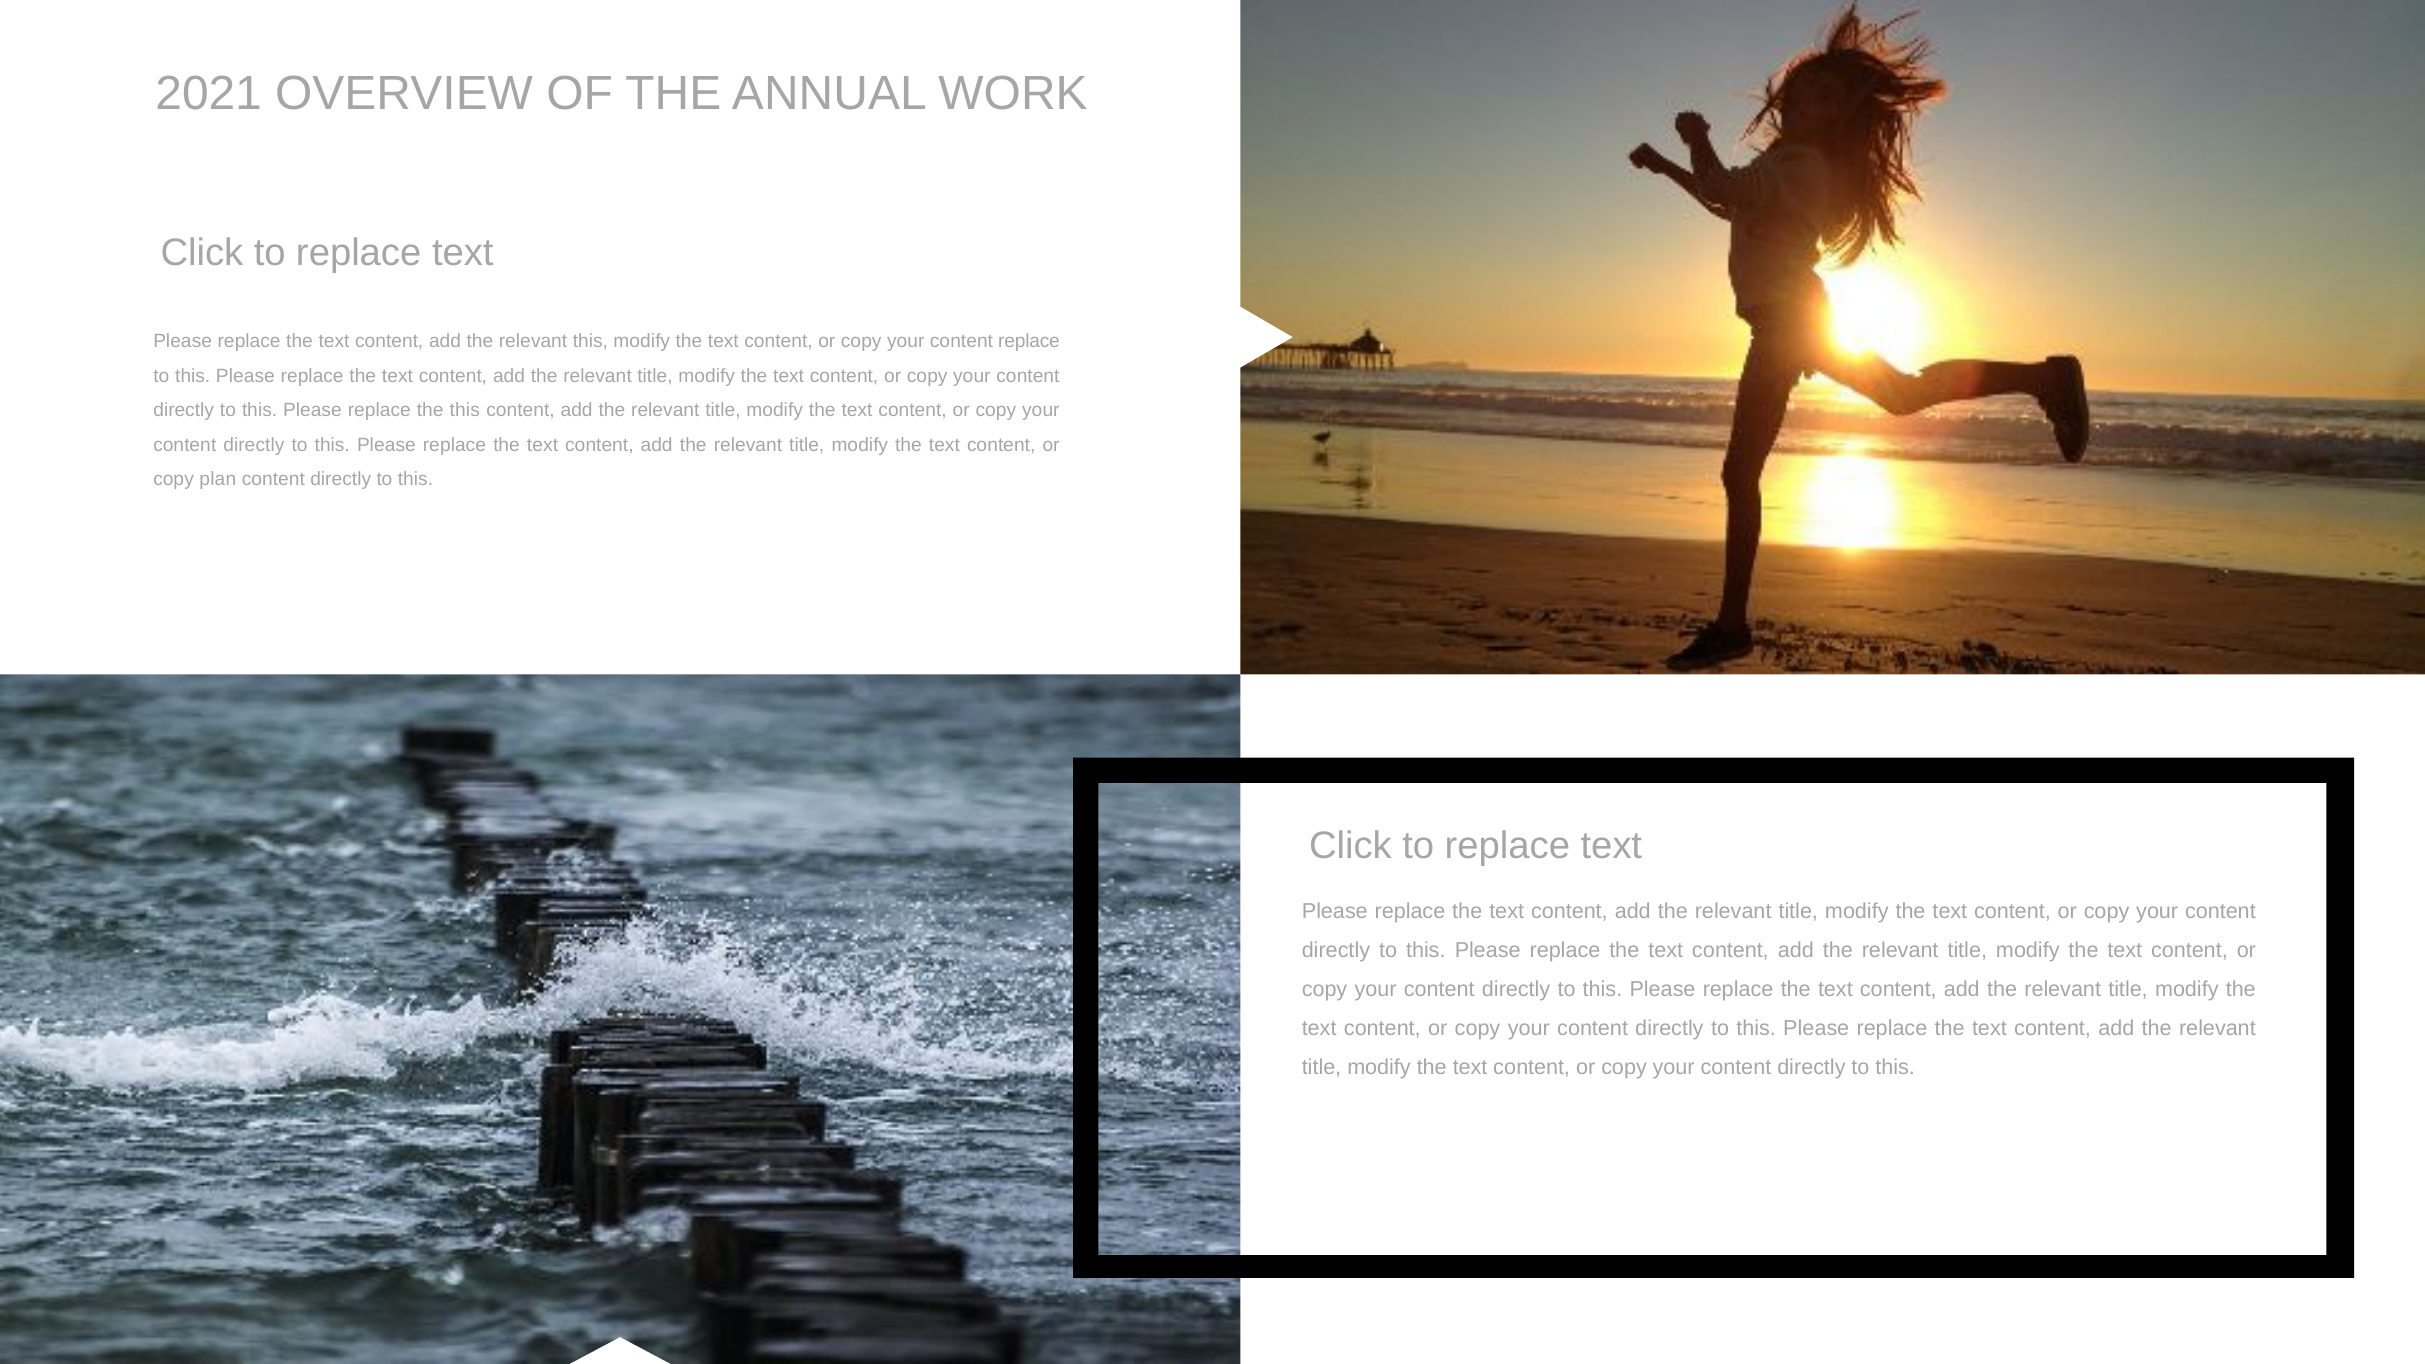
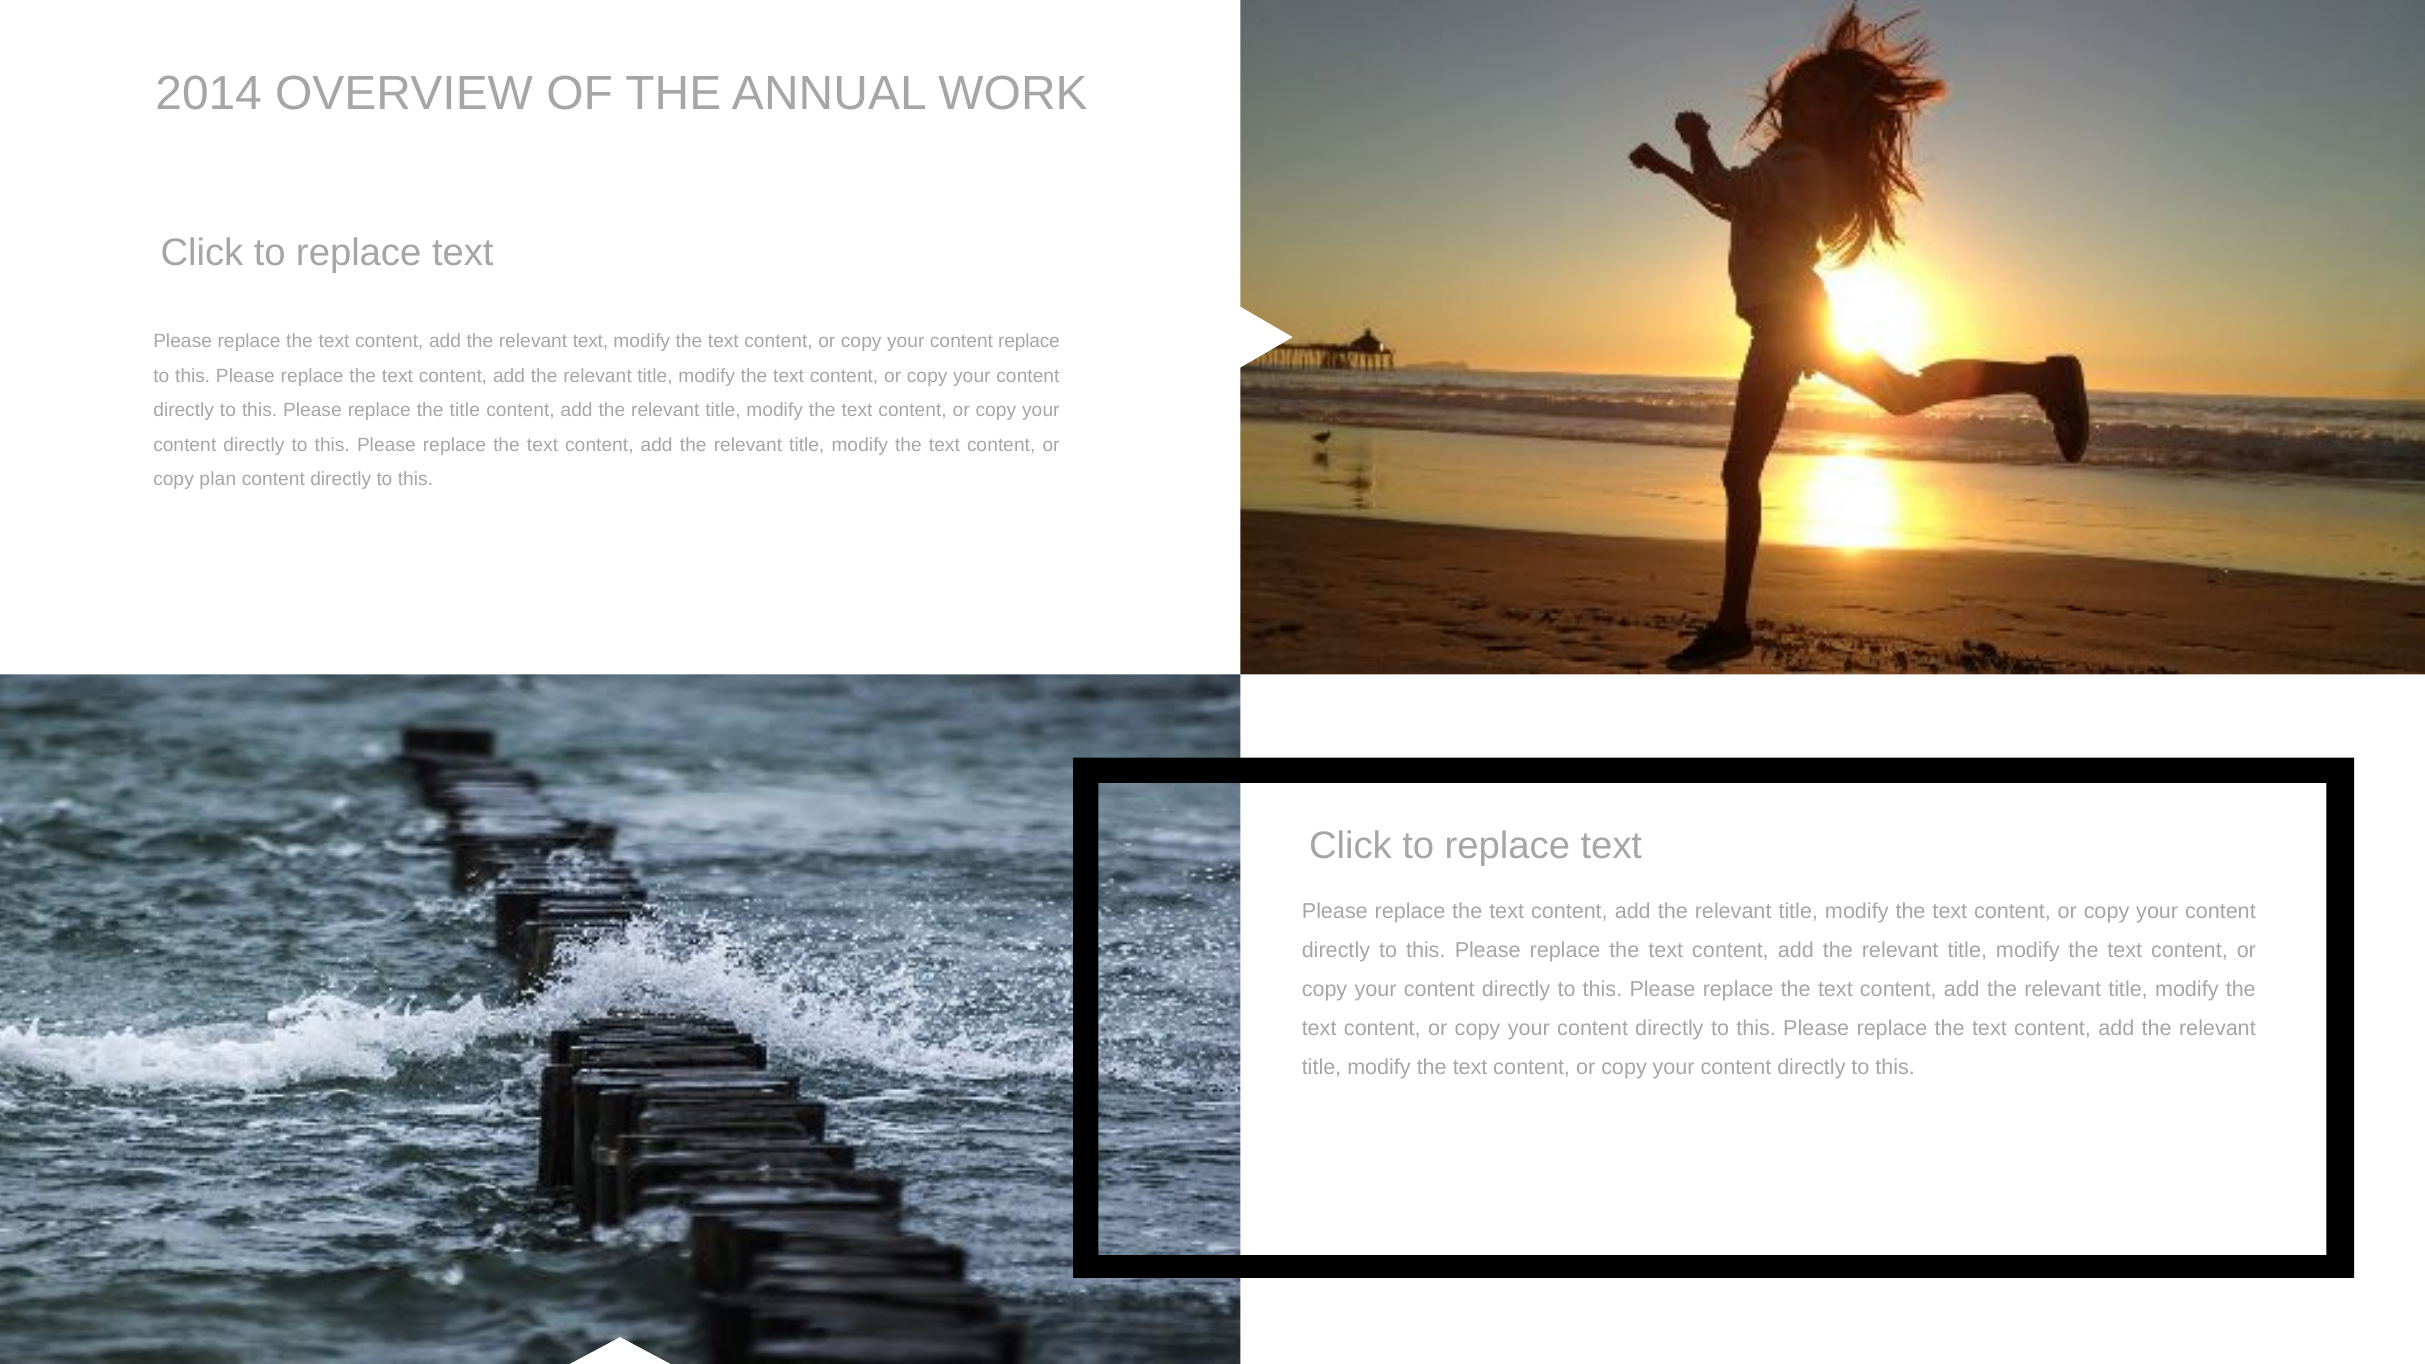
2021: 2021 -> 2014 (209, 94)
relevant this: this -> text (590, 342)
the this: this -> title (465, 410)
